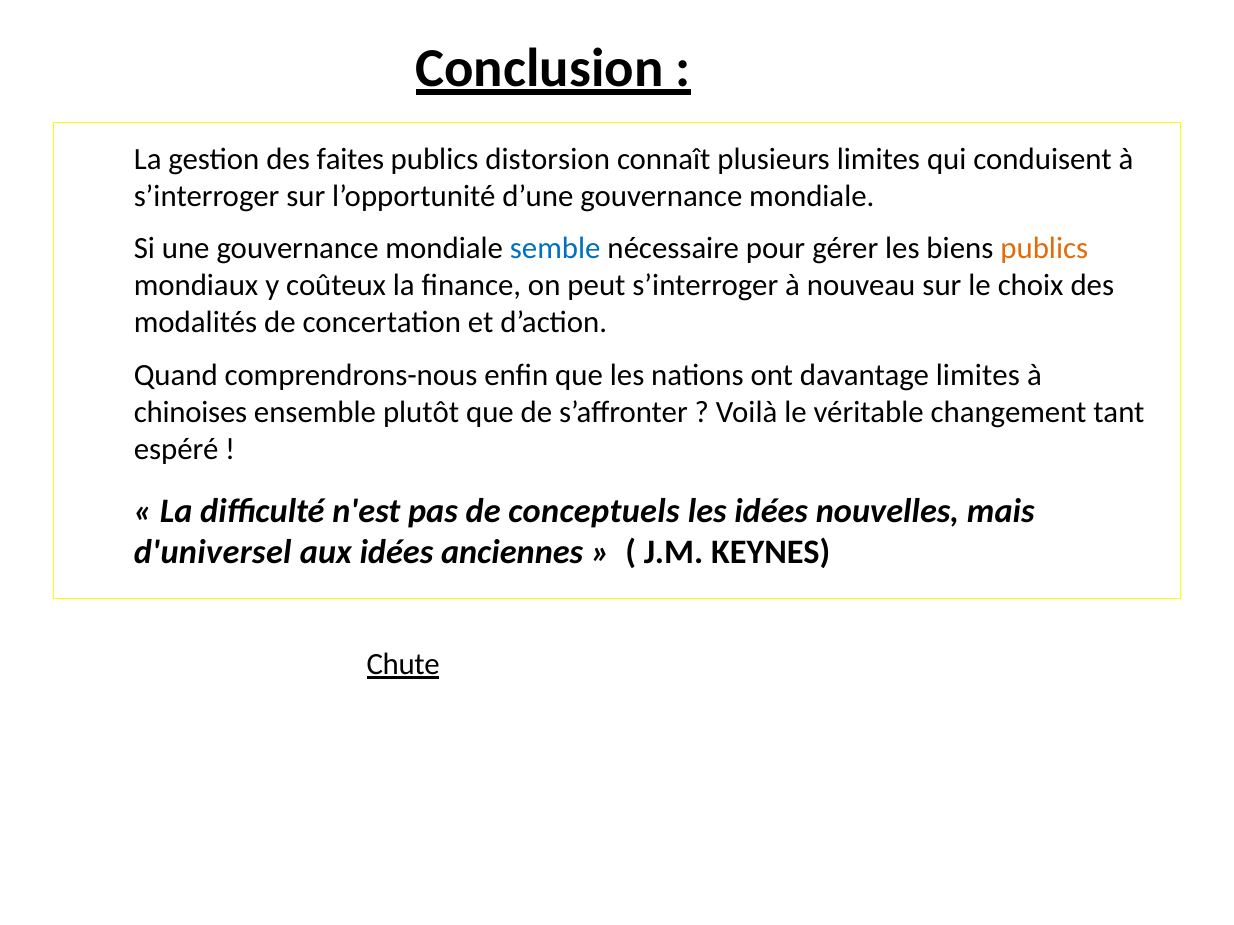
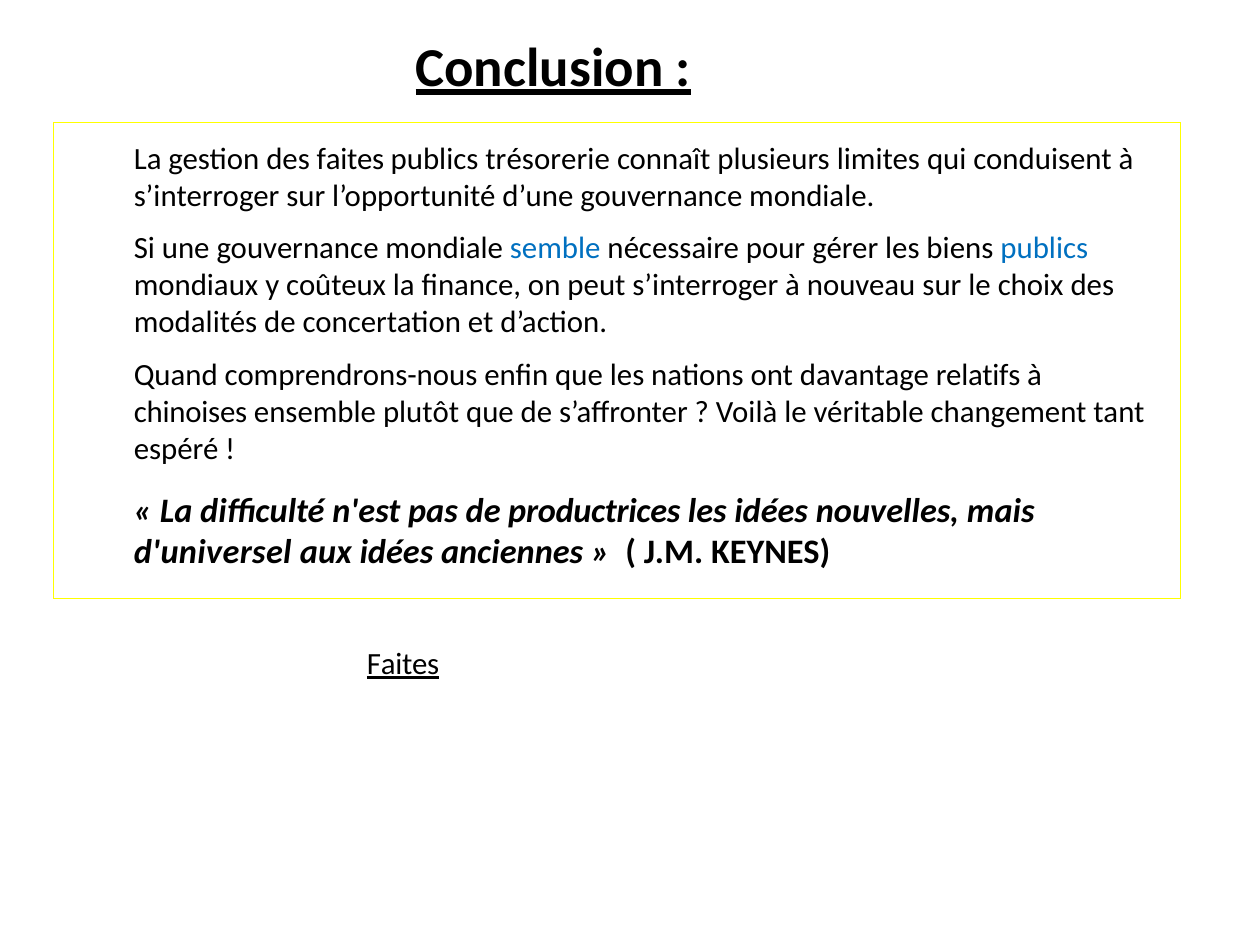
distorsion: distorsion -> trésorerie (548, 159)
publics colour: orange -> blue (1044, 249)
davantage limites: limites -> relatifs (978, 375)
conceptuels: conceptuels -> productrices (594, 512)
Chute: Chute -> Faites (403, 664)
